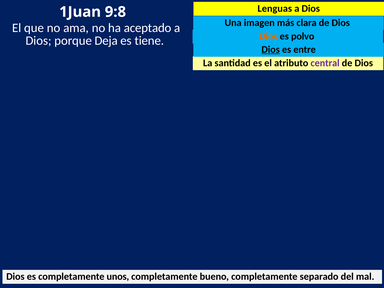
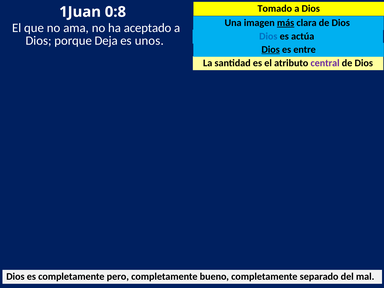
Lenguas: Lenguas -> Tomado (275, 9)
9:8: 9:8 -> 0:8 (115, 12)
más underline: none -> present (286, 23)
Dios colour: orange -> blue (268, 36)
polvo: polvo -> actúa (303, 36)
tiene: tiene -> unos (149, 41)
unos: unos -> pero (118, 277)
